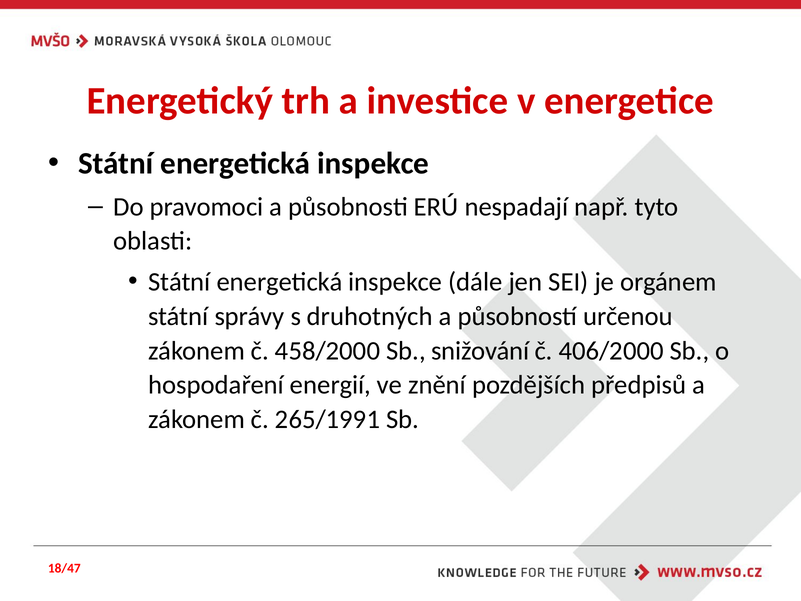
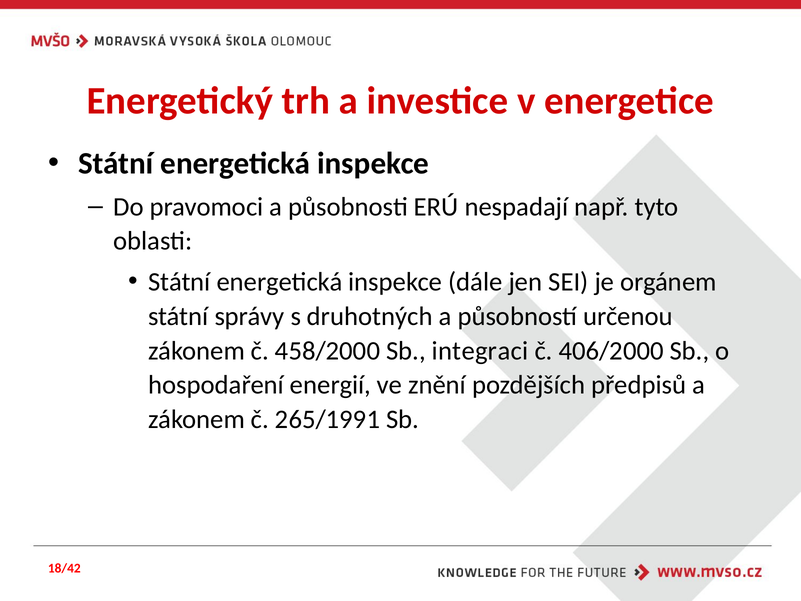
snižování: snižování -> integraci (480, 351)
18/47: 18/47 -> 18/42 (64, 568)
